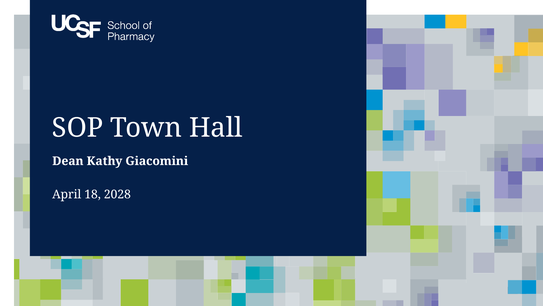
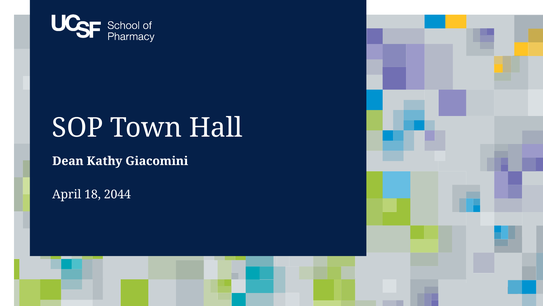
2028: 2028 -> 2044 (117, 194)
